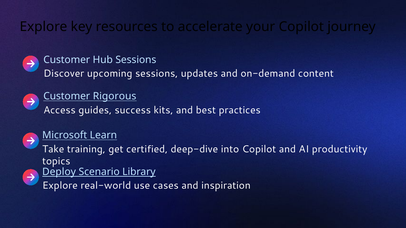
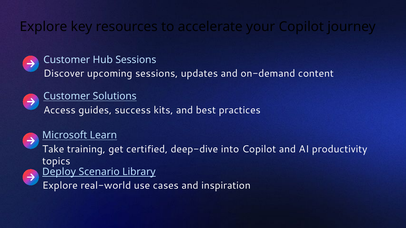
Rigorous: Rigorous -> Solutions (115, 96)
